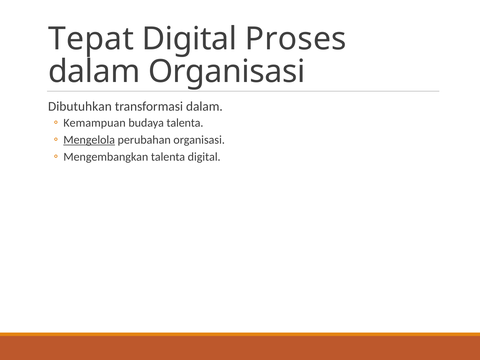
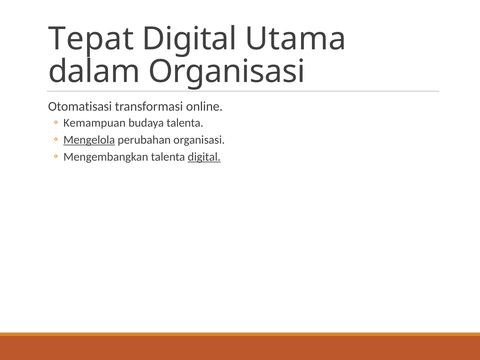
Proses: Proses -> Utama (296, 39)
Dibutuhkan: Dibutuhkan -> Otomatisasi (80, 106)
transformasi dalam: dalam -> online (204, 106)
digital underline: none -> present (204, 157)
